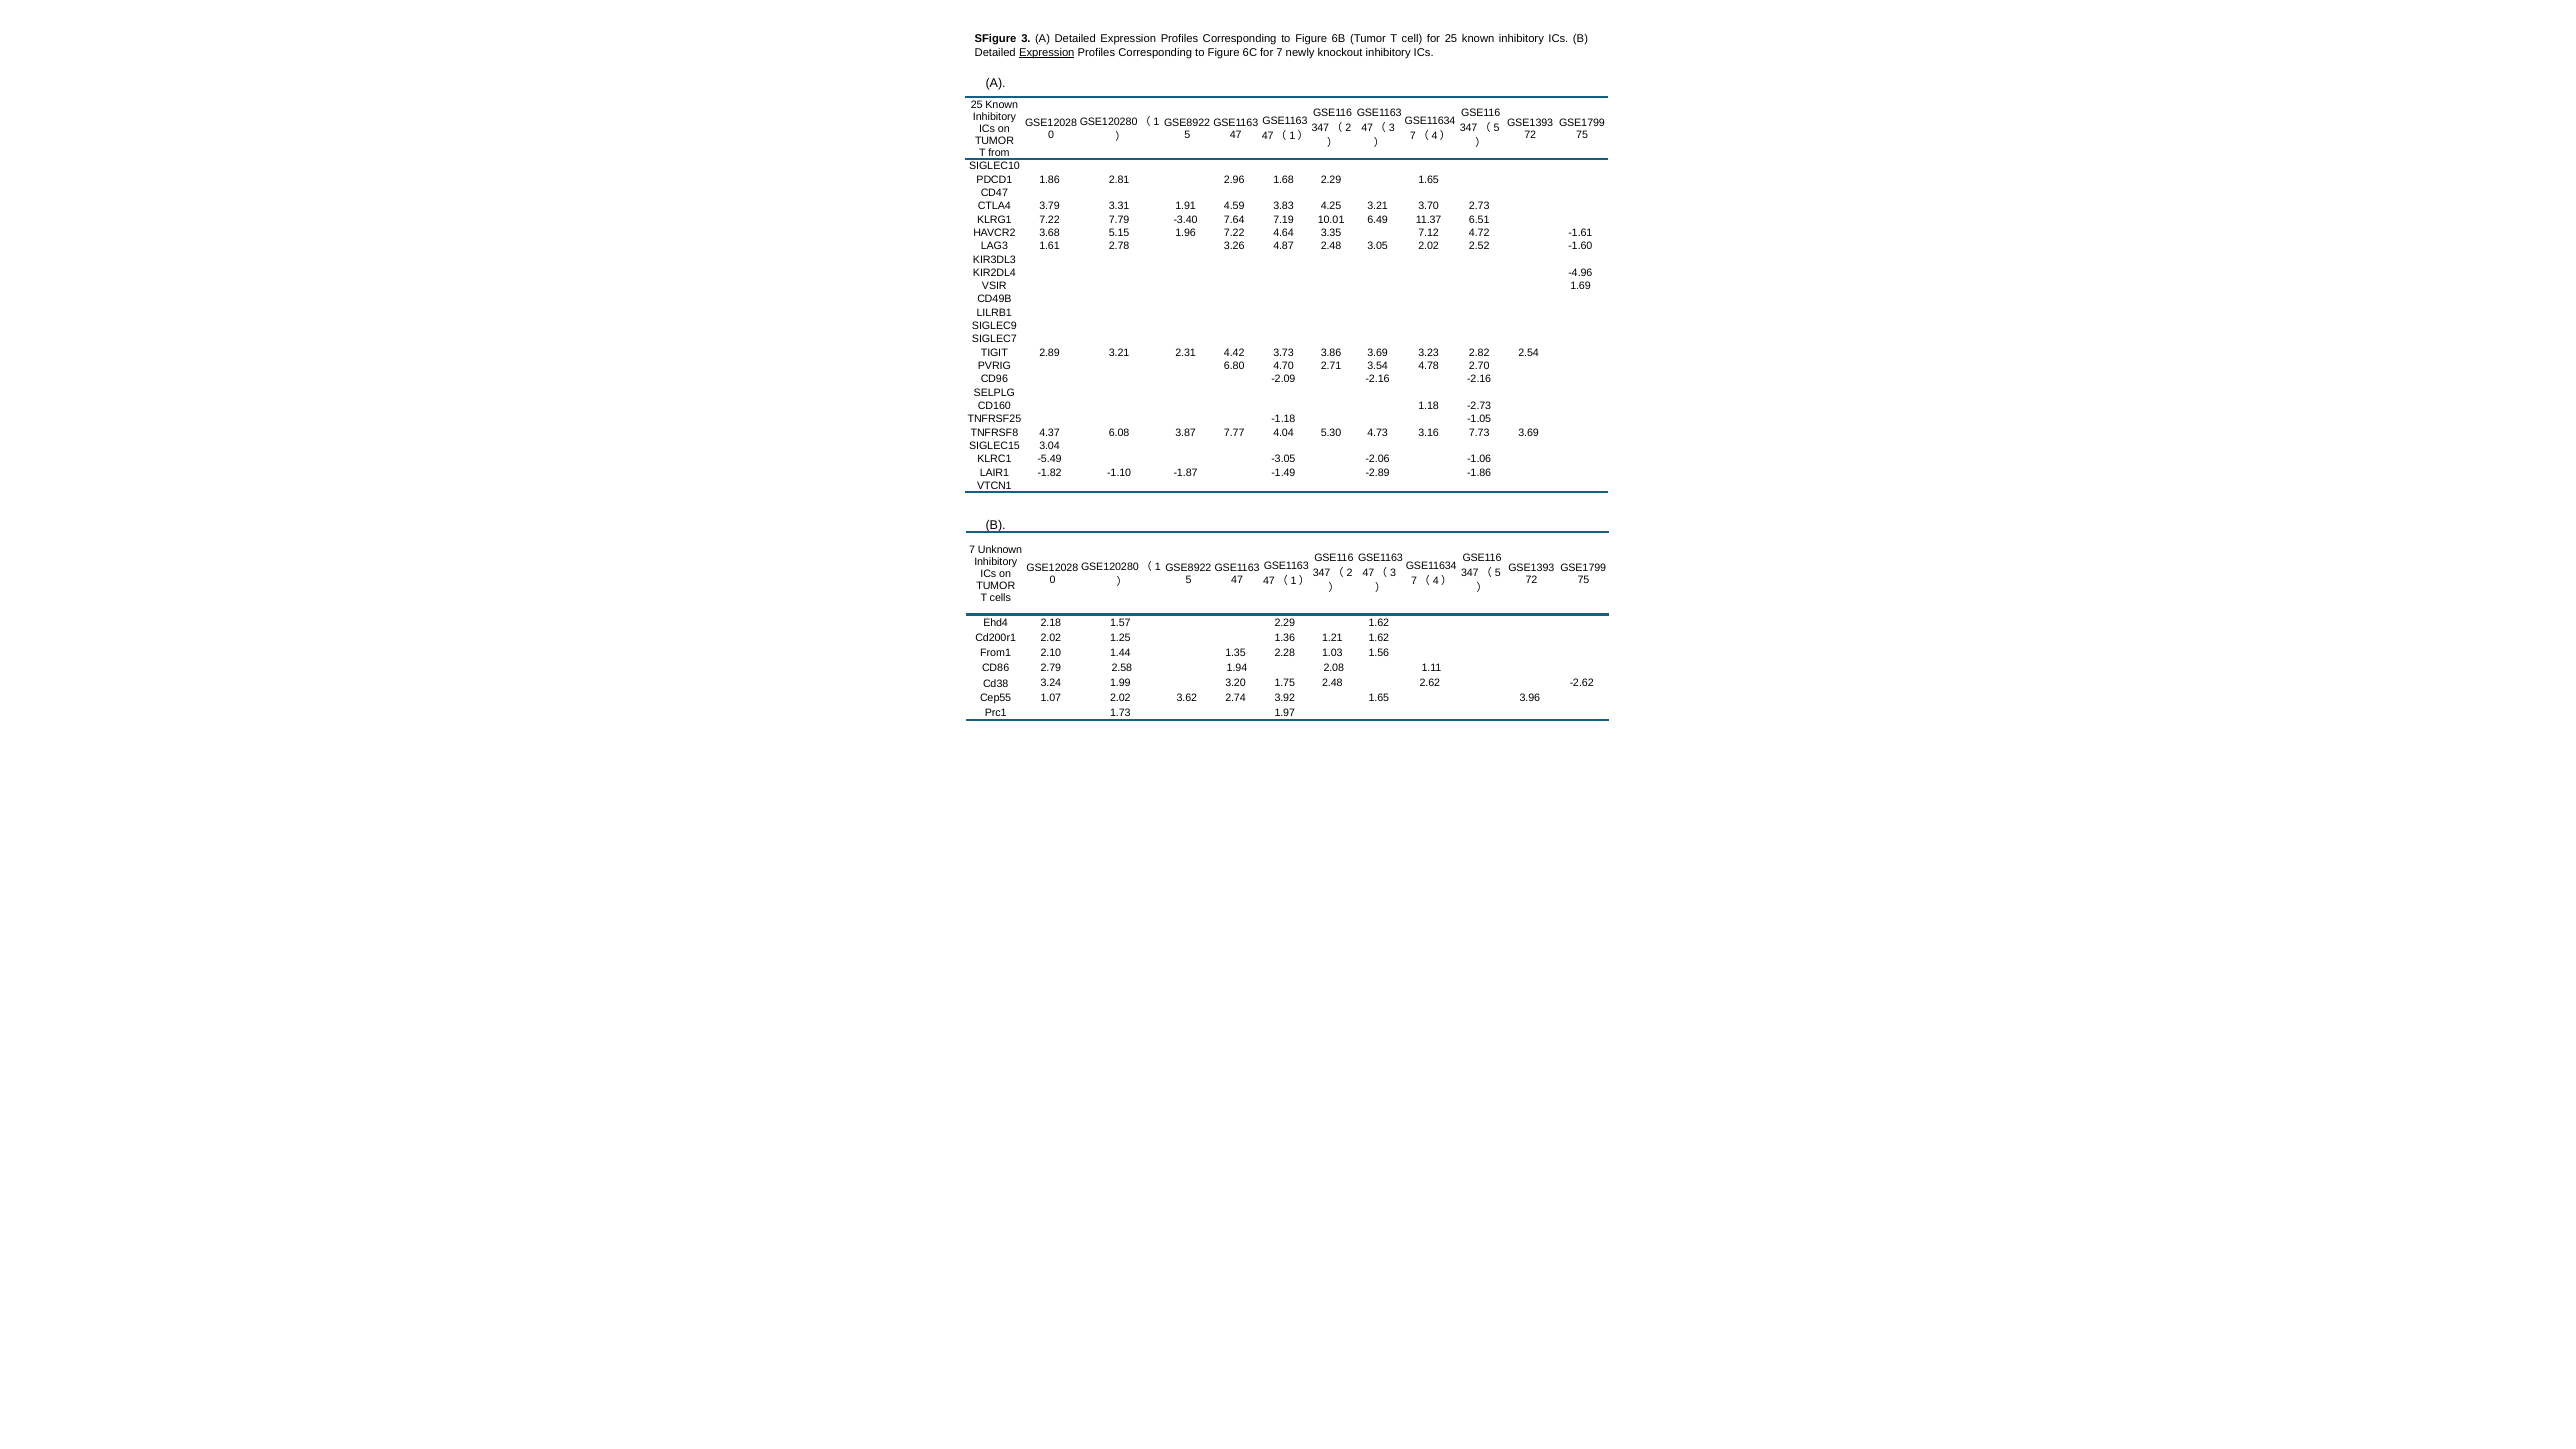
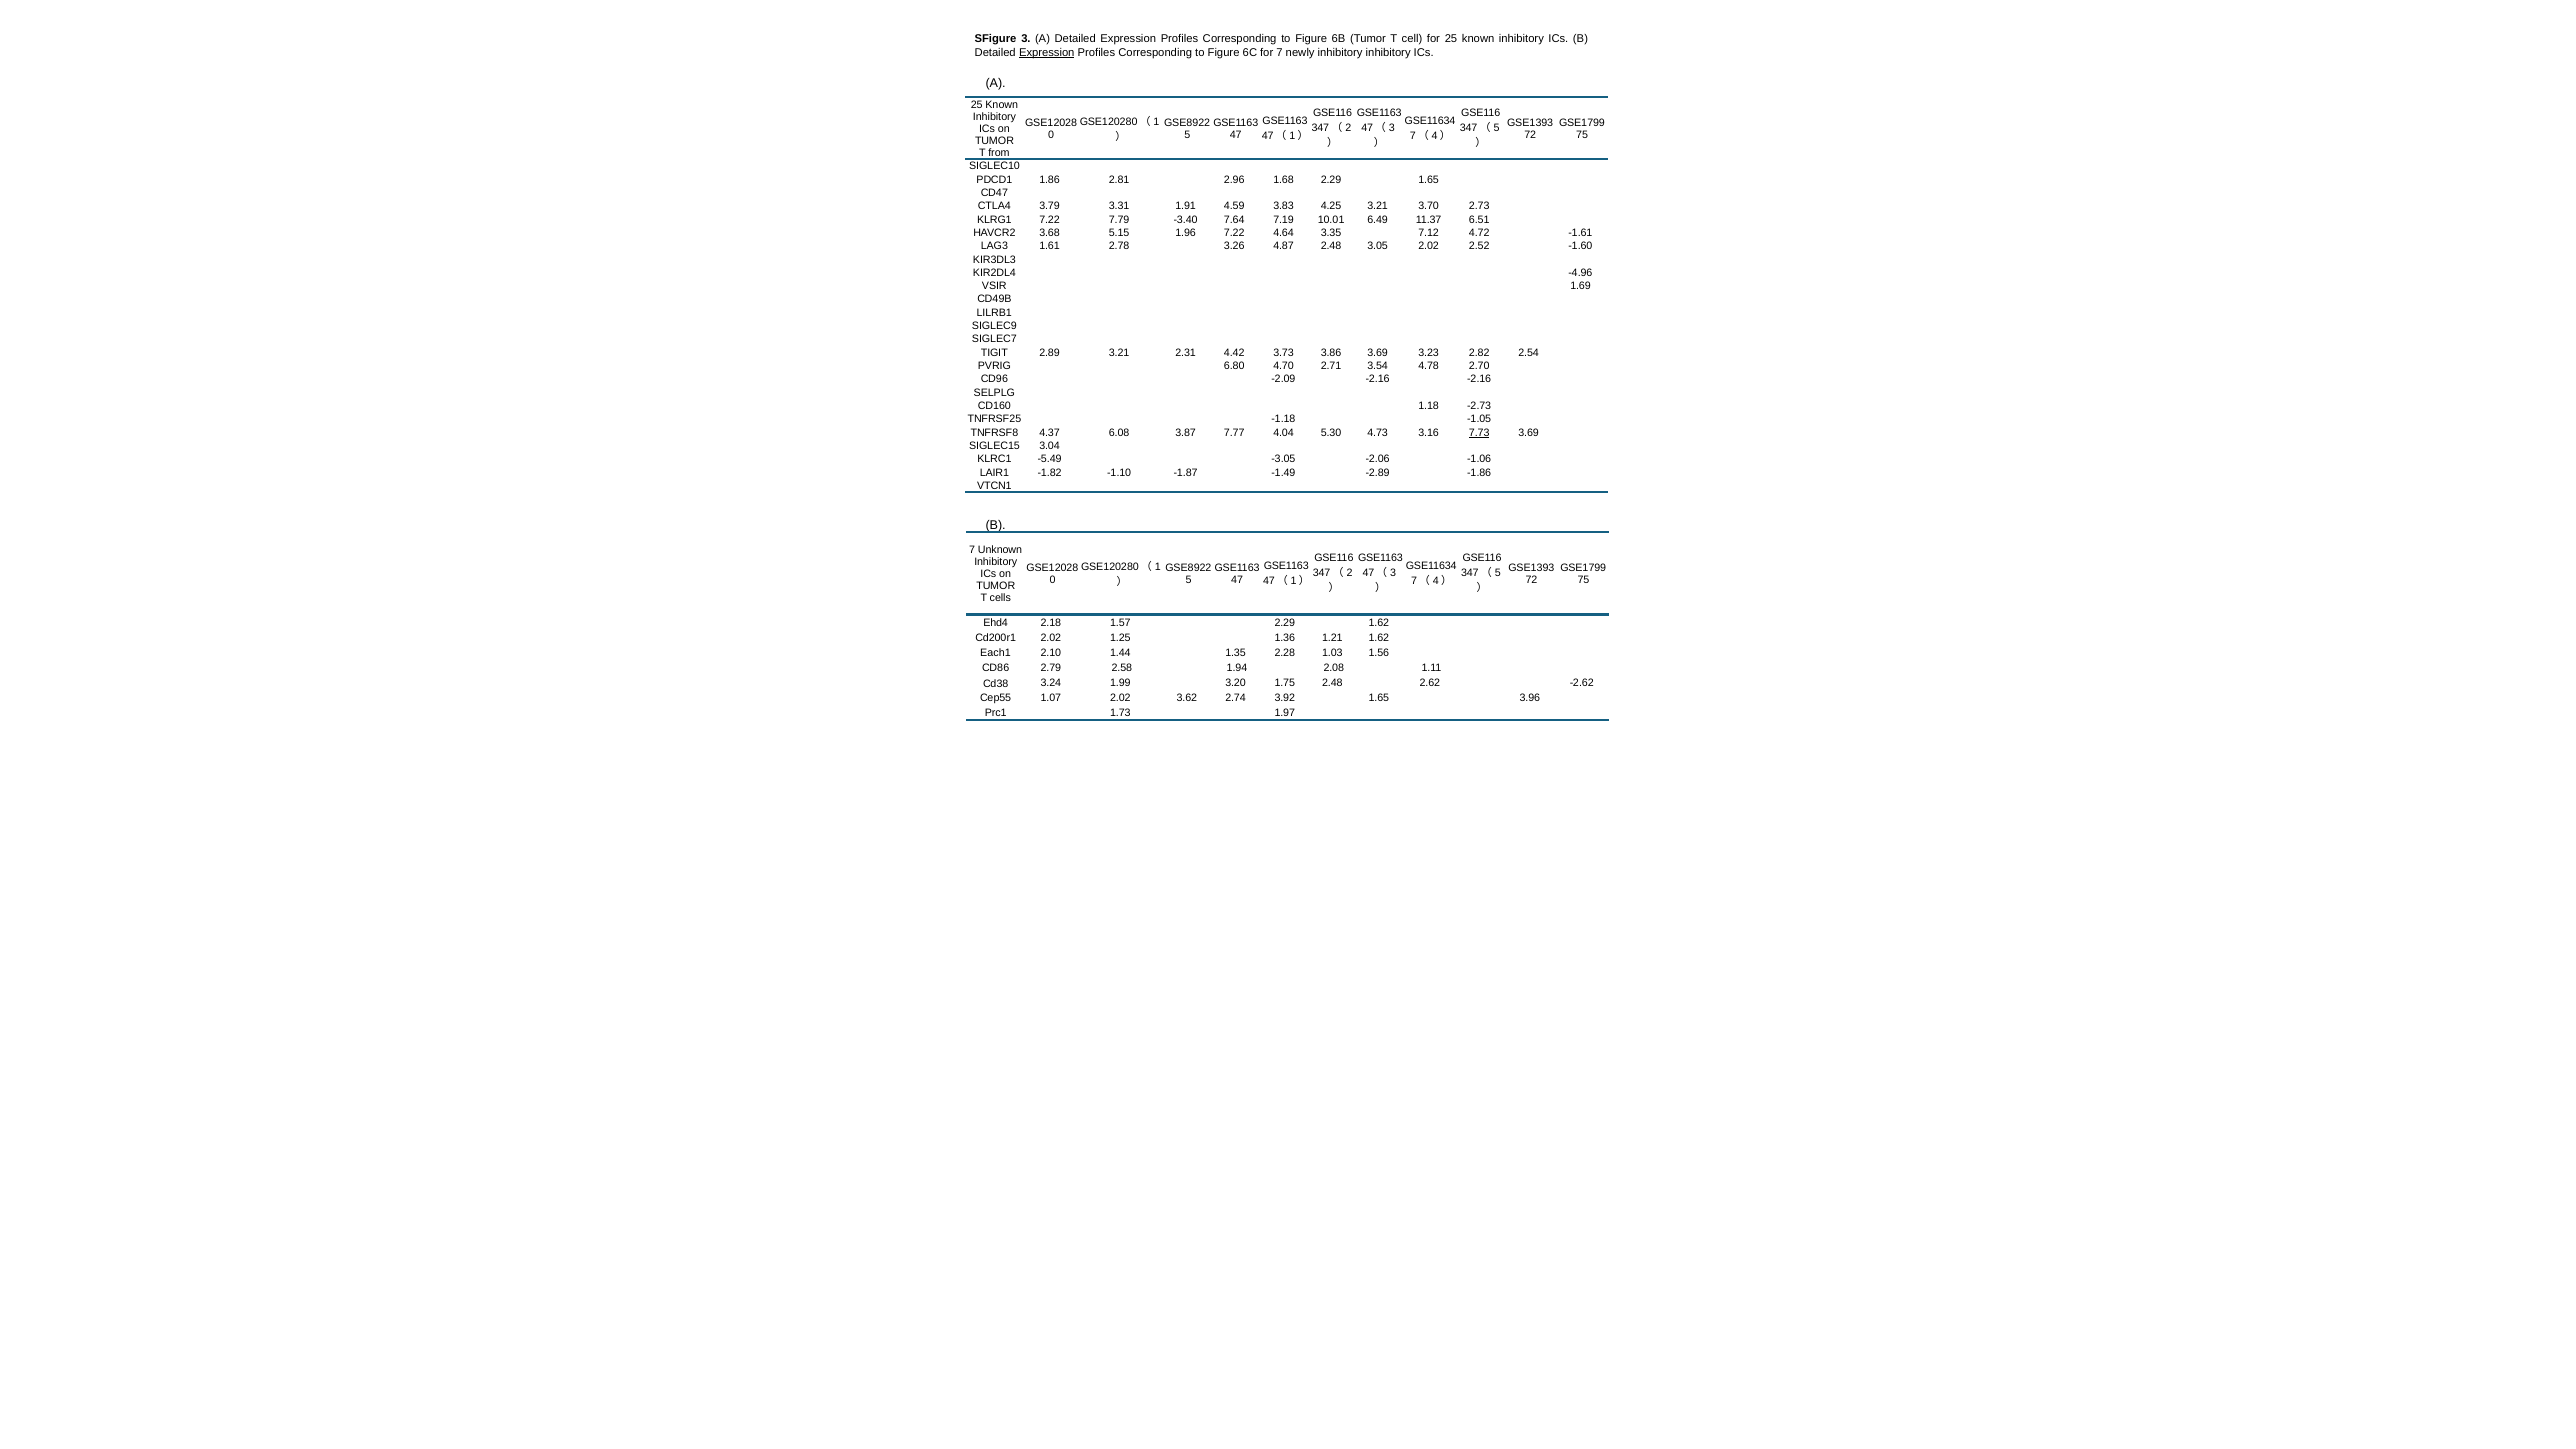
newly knockout: knockout -> inhibitory (1340, 53)
7.73 underline: none -> present (1479, 433)
From1: From1 -> Each1 (996, 653)
